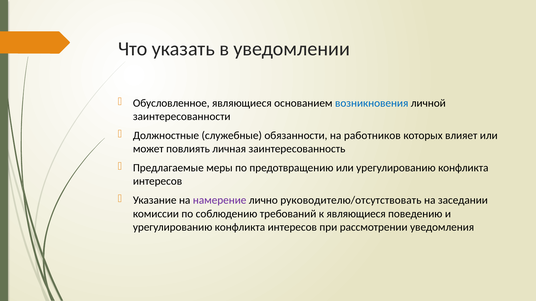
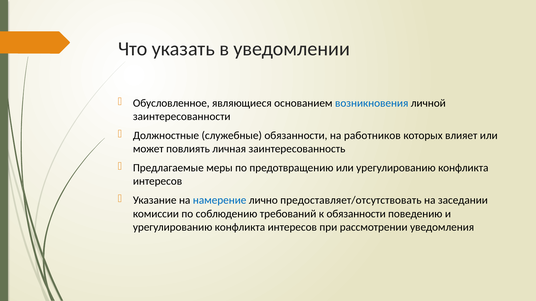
намерение colour: purple -> blue (220, 201)
руководителю/отсутствовать: руководителю/отсутствовать -> предоставляет/отсутствовать (351, 201)
к являющиеся: являющиеся -> обязанности (356, 214)
